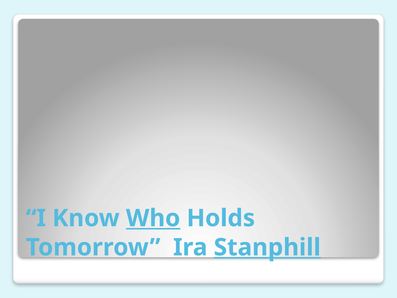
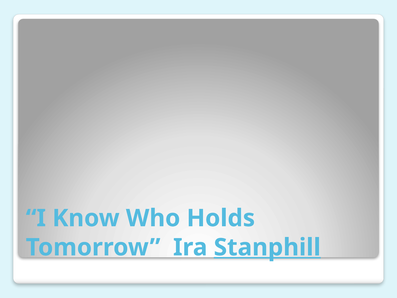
Who underline: present -> none (153, 218)
